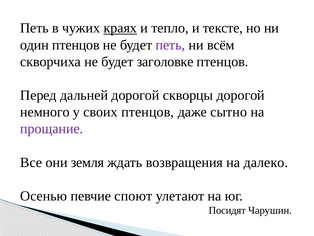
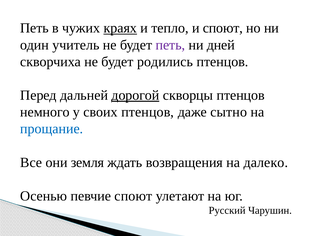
и тексте: тексте -> споют (223, 28)
один птенцов: птенцов -> учитель (76, 45)
всём: всём -> дней (221, 45)
заголовке: заголовке -> родились (165, 62)
дорогой underline: none -> present (135, 95)
скворцы дорогой: дорогой -> птенцов (241, 95)
прощание colour: purple -> blue (52, 129)
Посидят: Посидят -> Русский (227, 210)
